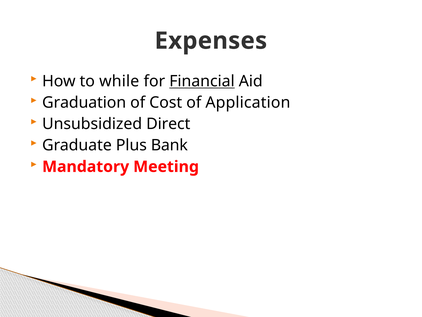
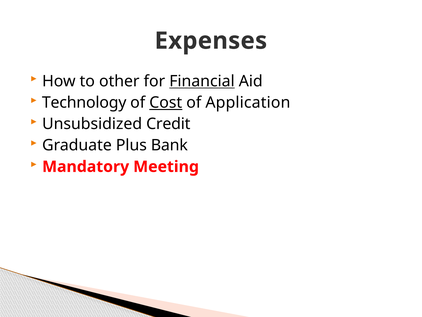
while: while -> other (119, 81)
Graduation: Graduation -> Technology (84, 102)
Cost underline: none -> present (166, 102)
Direct: Direct -> Credit (168, 124)
